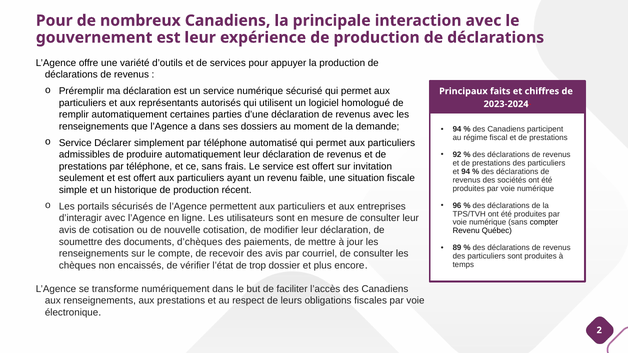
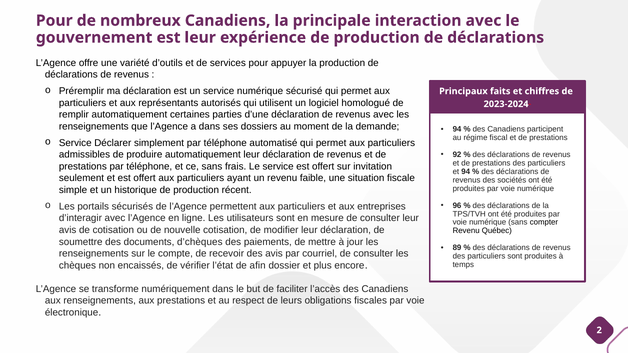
trop: trop -> afin (258, 266)
